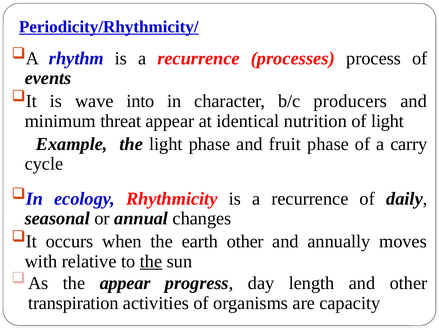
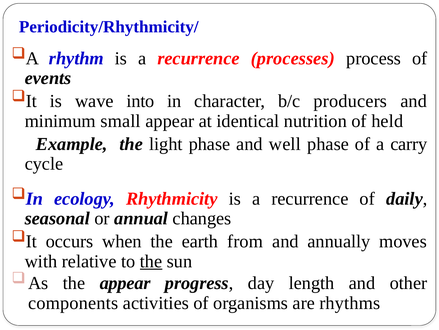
Periodicity/Rhythmicity/ underline: present -> none (109, 27)
threat: threat -> small (121, 121)
of light: light -> held (387, 121)
fruit: fruit -> well (285, 144)
earth other: other -> from (245, 241)
transpiration: transpiration -> components (73, 302)
capacity: capacity -> rhythms (350, 302)
